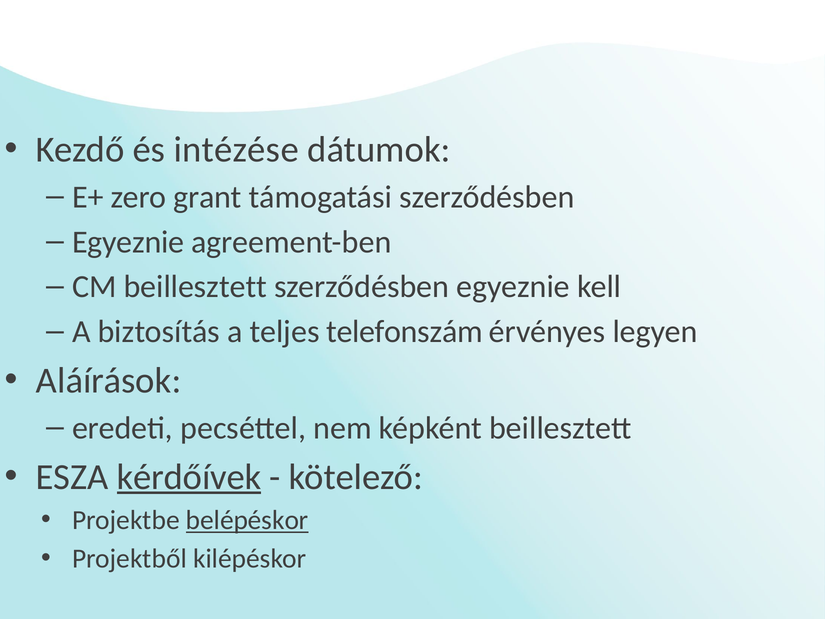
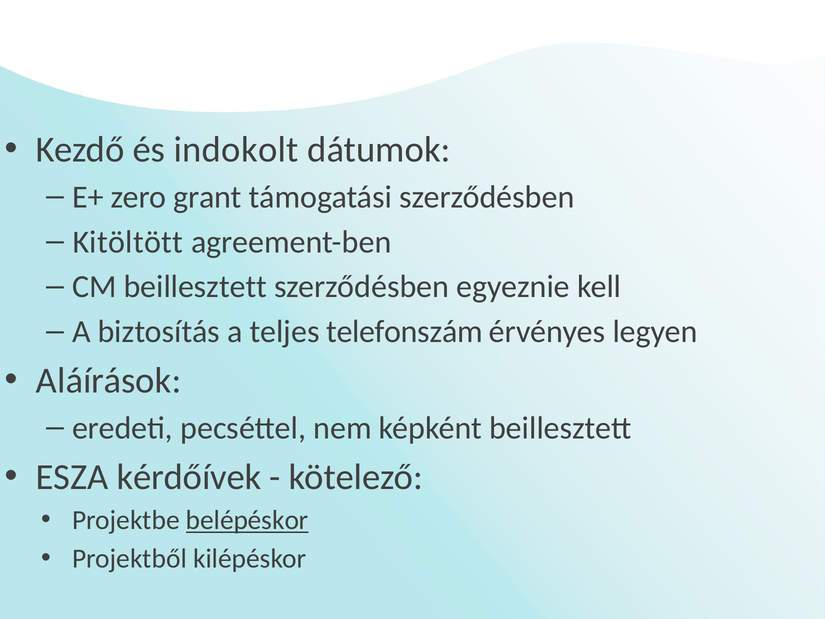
intézése: intézése -> indokolt (236, 150)
Egyeznie: Egyeznie -> Kitöltött (128, 242)
kérdőívek underline: present -> none (189, 477)
